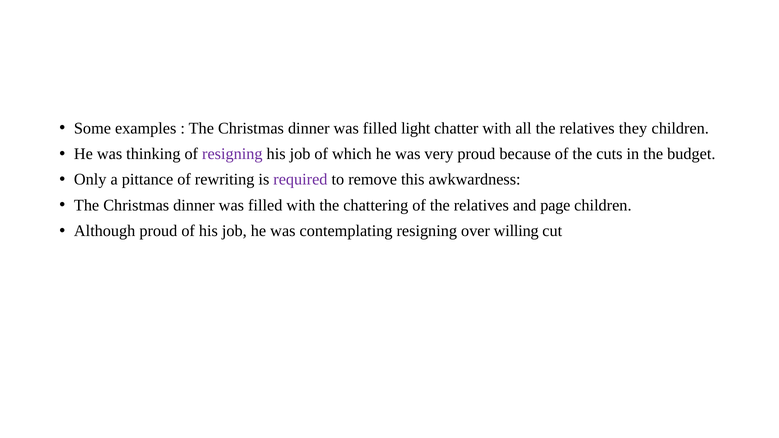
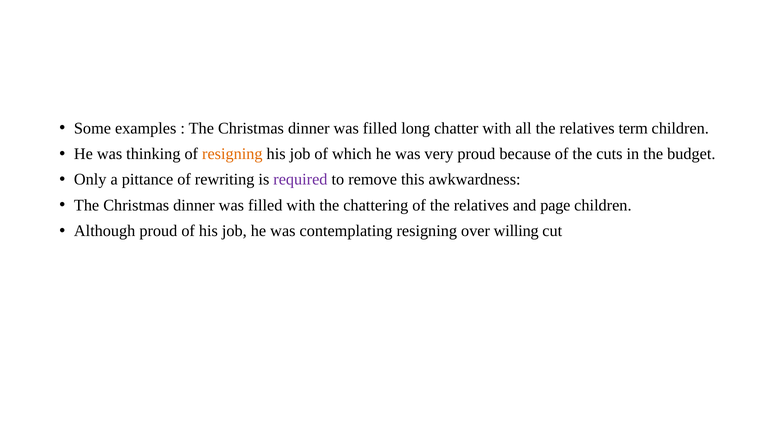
light: light -> long (416, 128)
they: they -> term (633, 128)
resigning colour: purple -> orange (232, 154)
